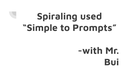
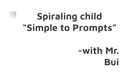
used: used -> child (91, 16)
